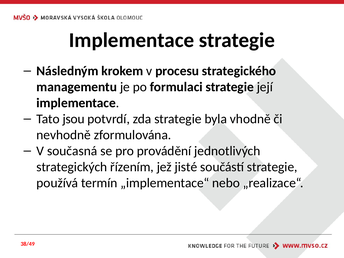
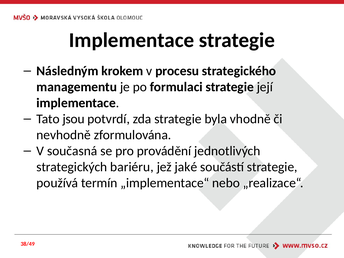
řízením: řízením -> bariéru (132, 167)
jisté: jisté -> jaké (186, 167)
